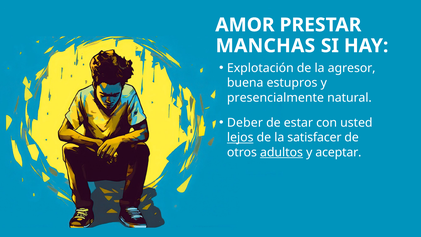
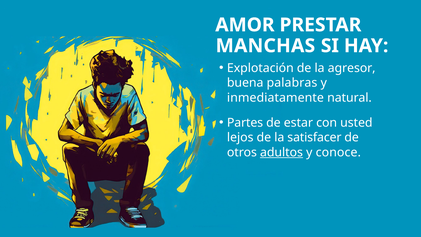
estupros: estupros -> palabras (292, 83)
presencialmente: presencialmente -> inmediatamente (275, 98)
Deber: Deber -> Partes (245, 123)
lejos underline: present -> none (240, 137)
aceptar: aceptar -> conoce (338, 152)
